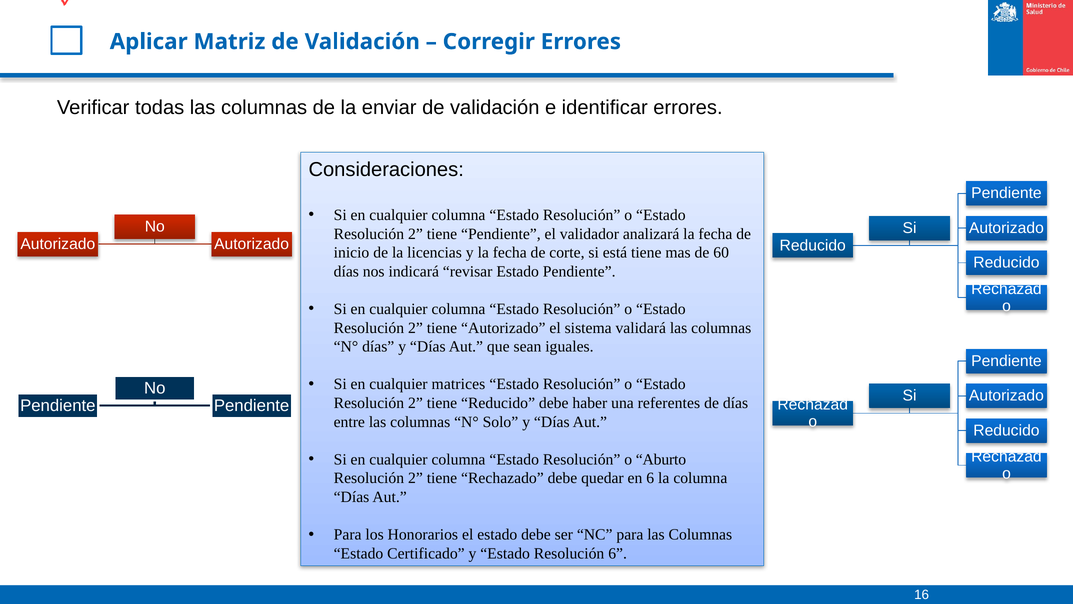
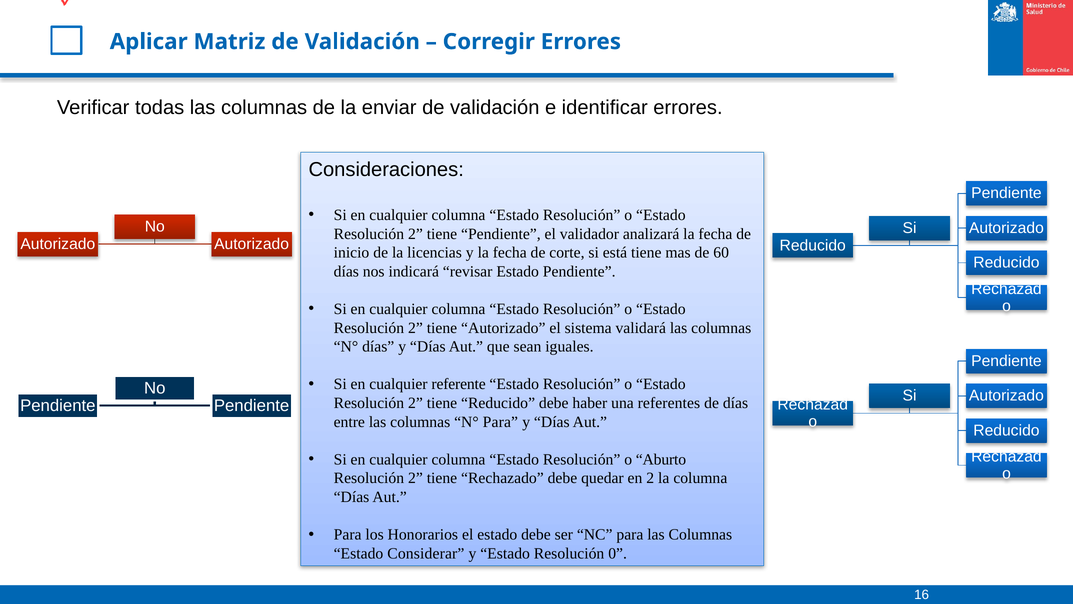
matrices: matrices -> referente (459, 384)
N° Solo: Solo -> Para (500, 422)
en 6: 6 -> 2 (650, 478)
Certificado: Certificado -> Considerar (426, 553)
Resolución 6: 6 -> 0 (618, 553)
